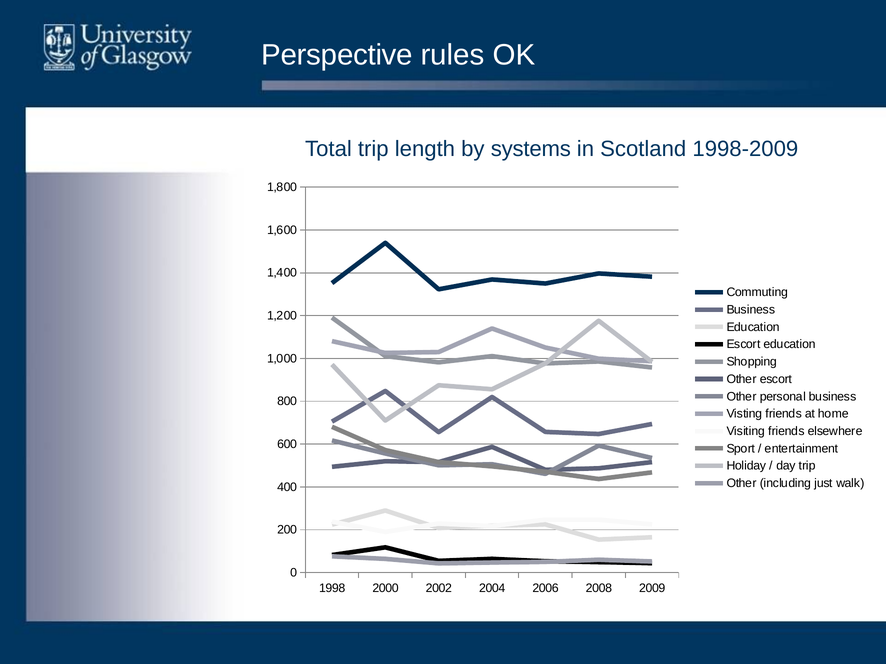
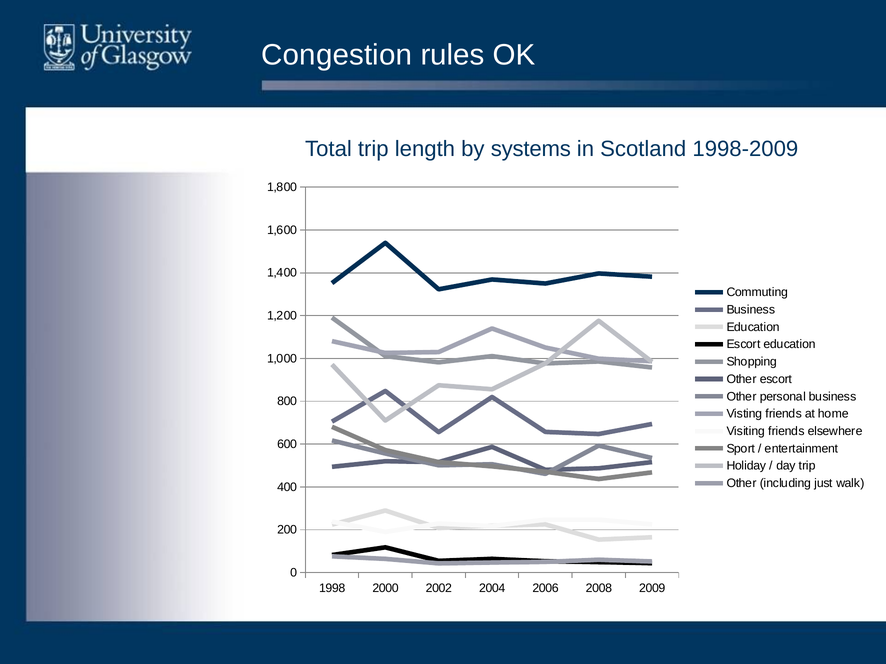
Perspective: Perspective -> Congestion (337, 55)
